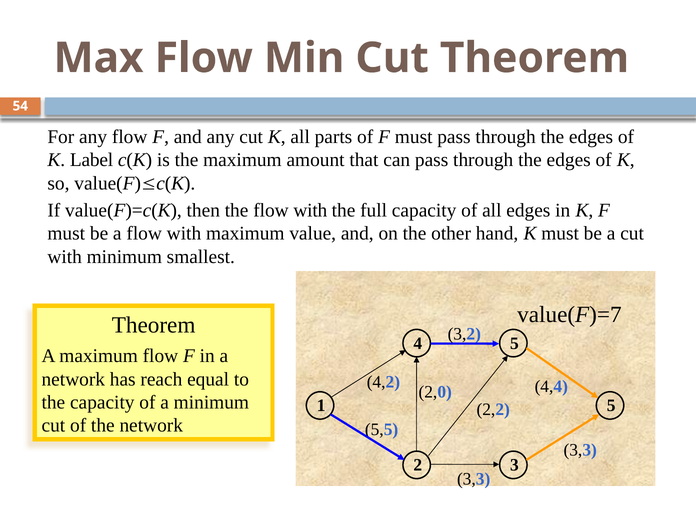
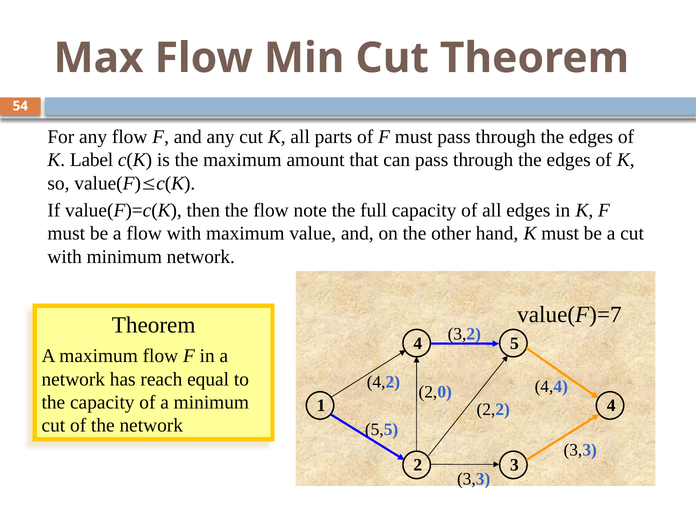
the flow with: with -> note (310, 210)
minimum smallest: smallest -> network (201, 257)
1 5: 5 -> 4 (611, 406)
